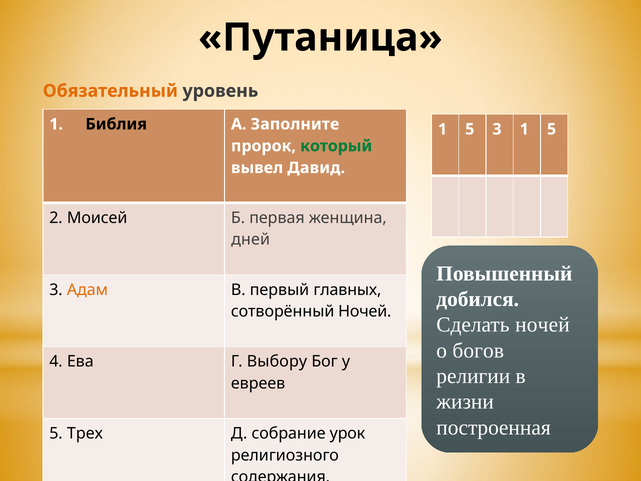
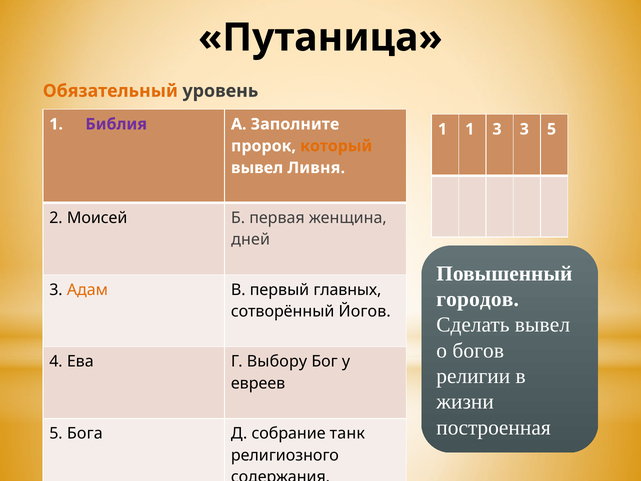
Библия colour: black -> purple (116, 124)
5: 5 -> 1 (470, 129)
3 1: 1 -> 3 (524, 129)
который colour: green -> orange (336, 146)
Давид: Давид -> Ливня (316, 168)
добился: добился -> городов (478, 299)
сотворённый Ночей: Ночей -> Йогов (365, 311)
Сделать ночей: ночей -> вывел (542, 325)
Трех: Трех -> Бога (85, 433)
урок: урок -> танк (347, 433)
